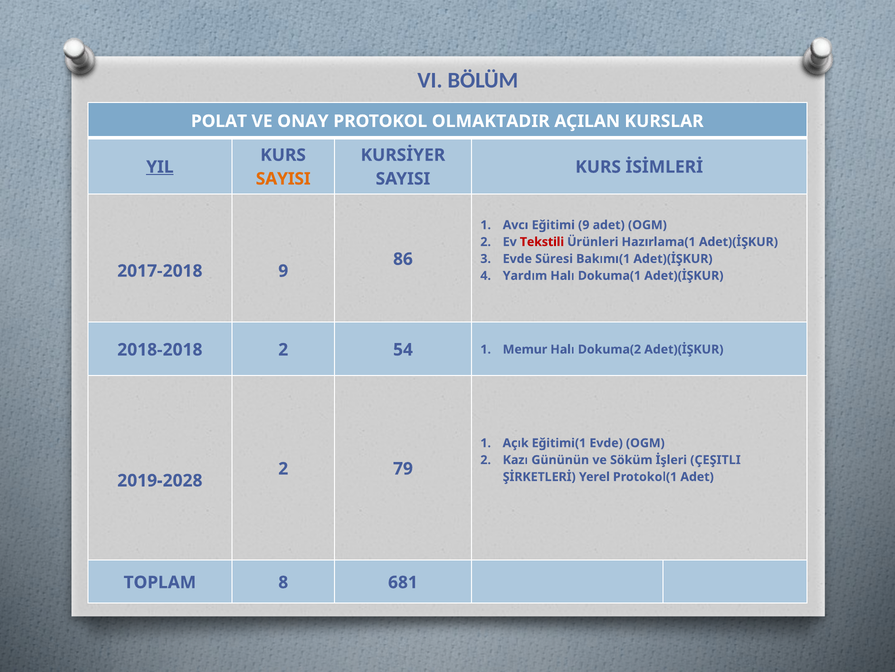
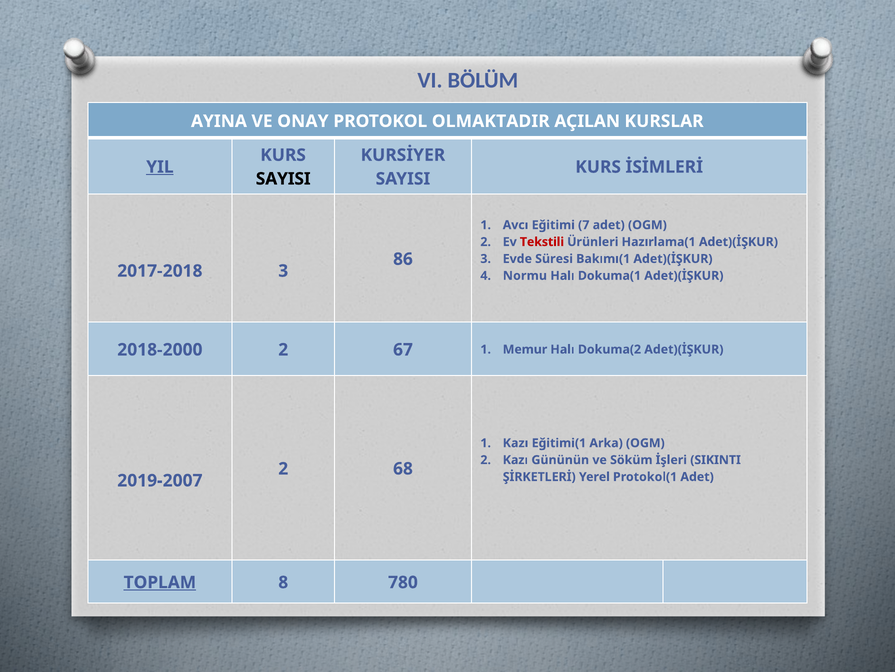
POLAT: POLAT -> AYINA (219, 121)
SAYISI colour: orange -> black (283, 179)
Eğitimi 9: 9 -> 7 (584, 225)
2017-2018 9: 9 -> 3 (283, 271)
Yardım: Yardım -> Normu (525, 275)
2018-2018: 2018-2018 -> 2018-2000 (160, 349)
54: 54 -> 67 (403, 349)
1 Açık: Açık -> Kazı (516, 443)
Eğitimi(1 Evde: Evde -> Arka (606, 443)
ÇEŞITLI: ÇEŞITLI -> SIKINTI (716, 459)
79: 79 -> 68 (403, 468)
2019-2028: 2019-2028 -> 2019-2007 (160, 480)
TOPLAM underline: none -> present (160, 582)
681: 681 -> 780 (403, 582)
